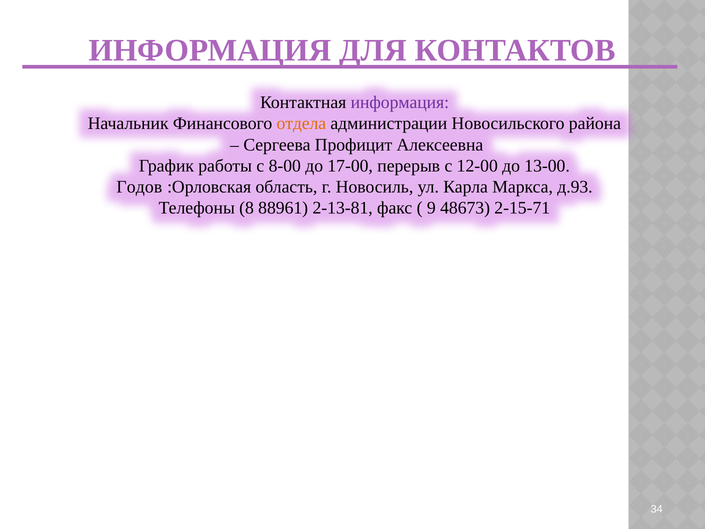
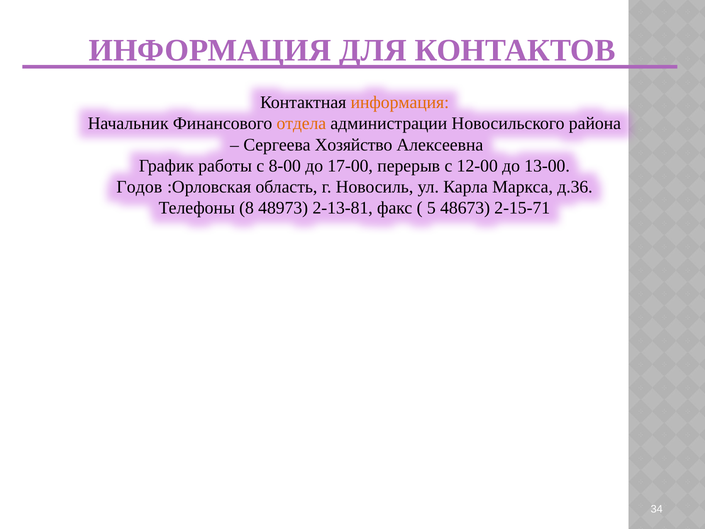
информация colour: purple -> orange (400, 102)
Профицит: Профицит -> Хозяйство (354, 145)
д.93: д.93 -> д.36 (575, 187)
88961: 88961 -> 48973 (283, 208)
9: 9 -> 5 (431, 208)
